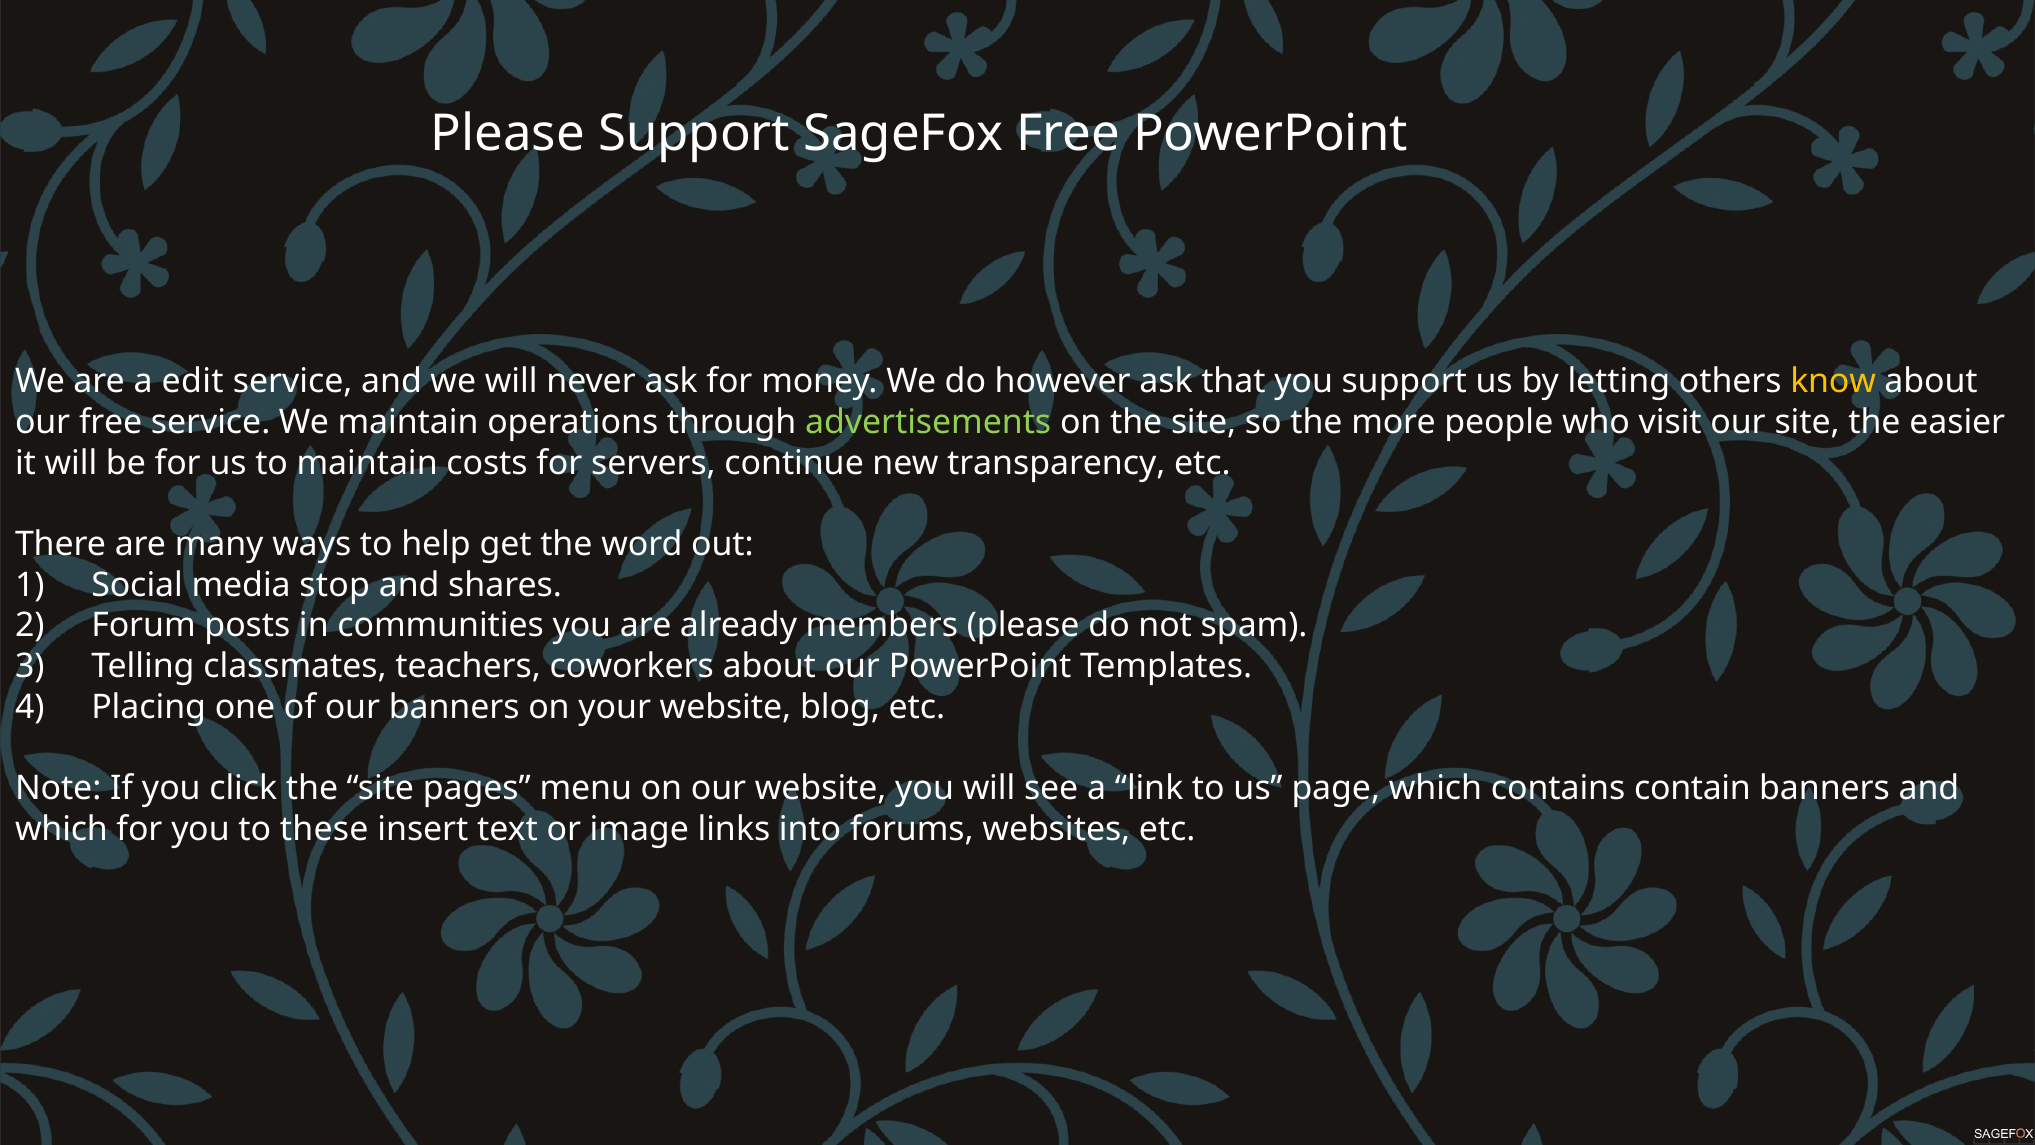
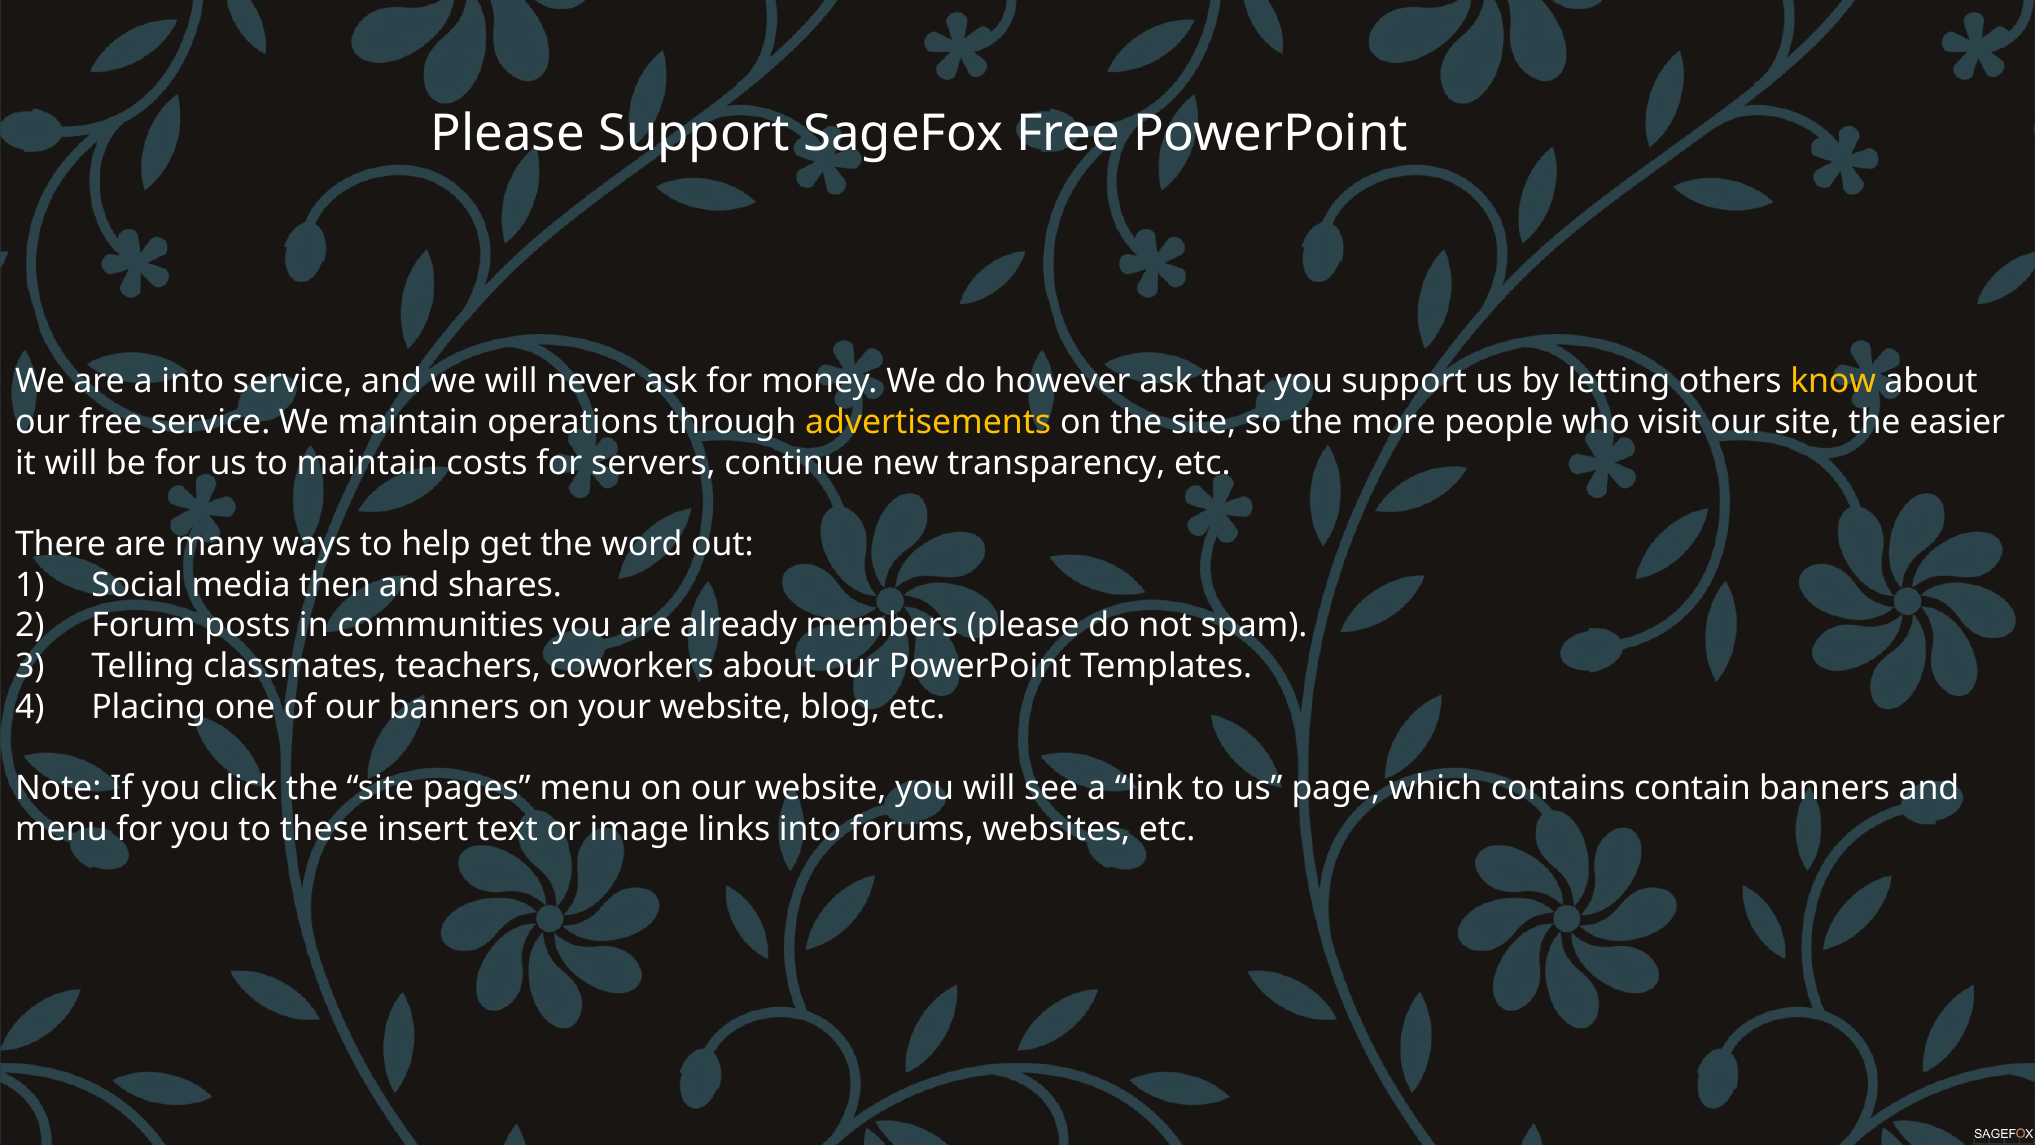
a edit: edit -> into (193, 381)
advertisements colour: light green -> yellow (928, 422)
stop: stop -> then (335, 585)
which: which -> menu (61, 829)
